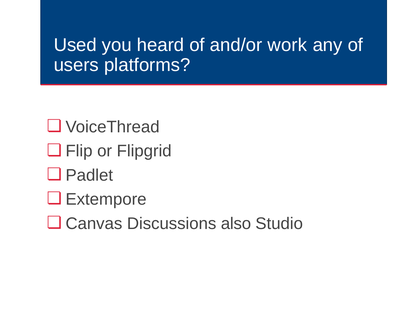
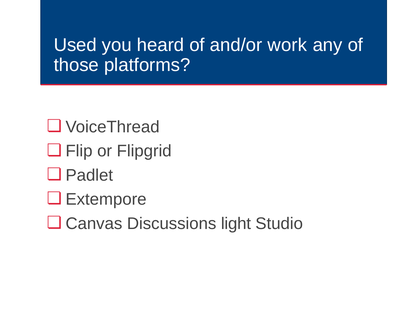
users: users -> those (76, 65)
also: also -> light (236, 224)
